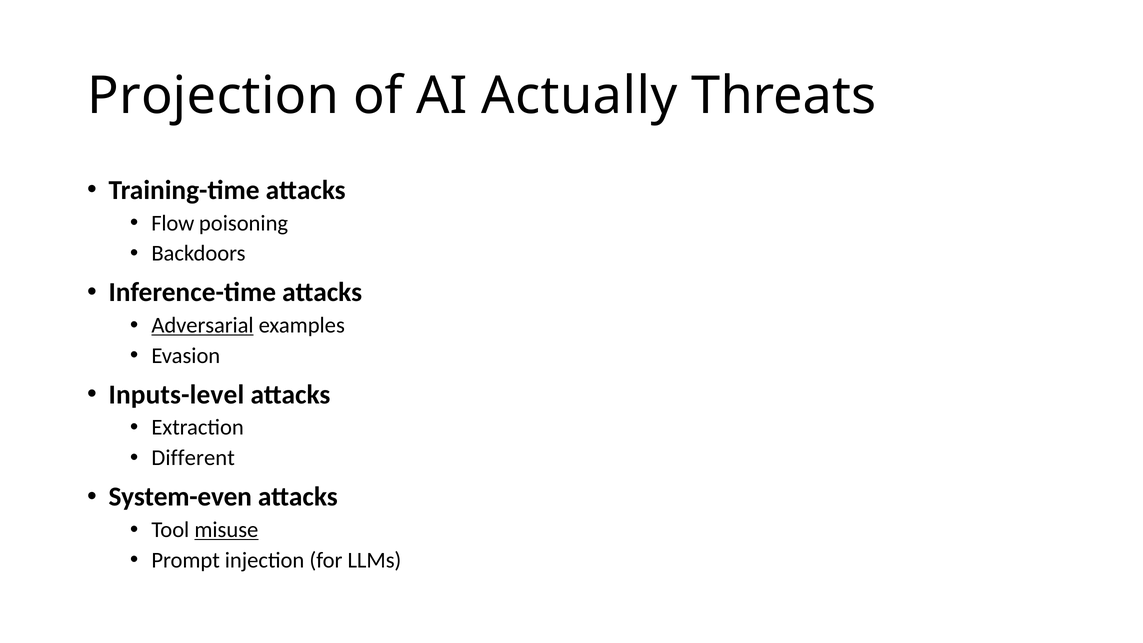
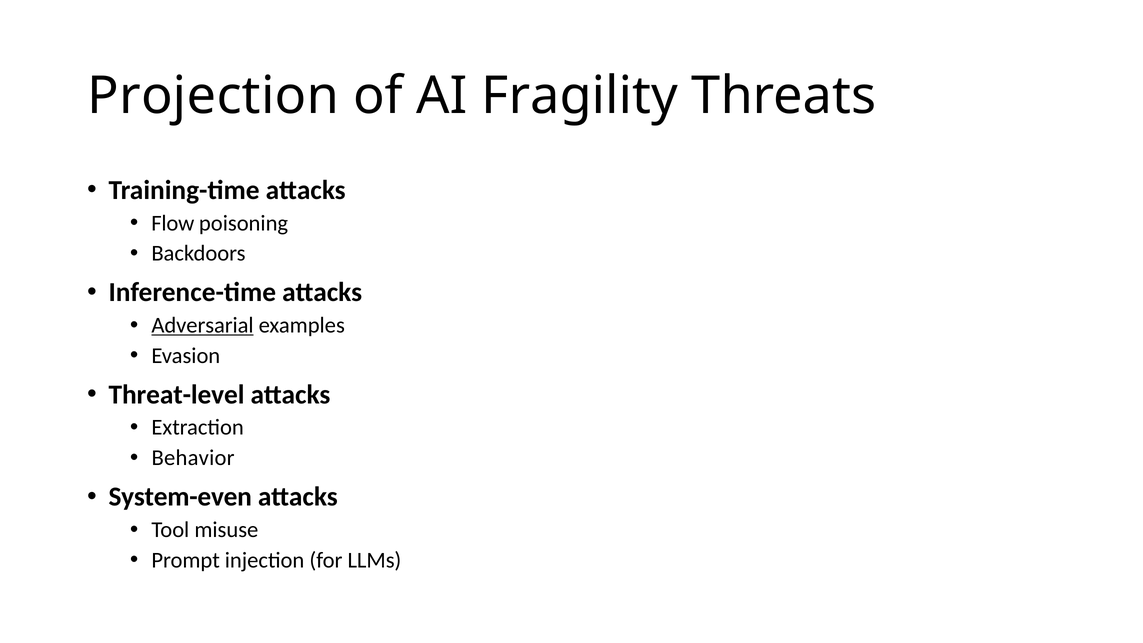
Actually: Actually -> Fragility (580, 96)
Inputs-level: Inputs-level -> Threat-level (177, 395)
Different: Different -> Behavior (193, 458)
misuse underline: present -> none (226, 530)
